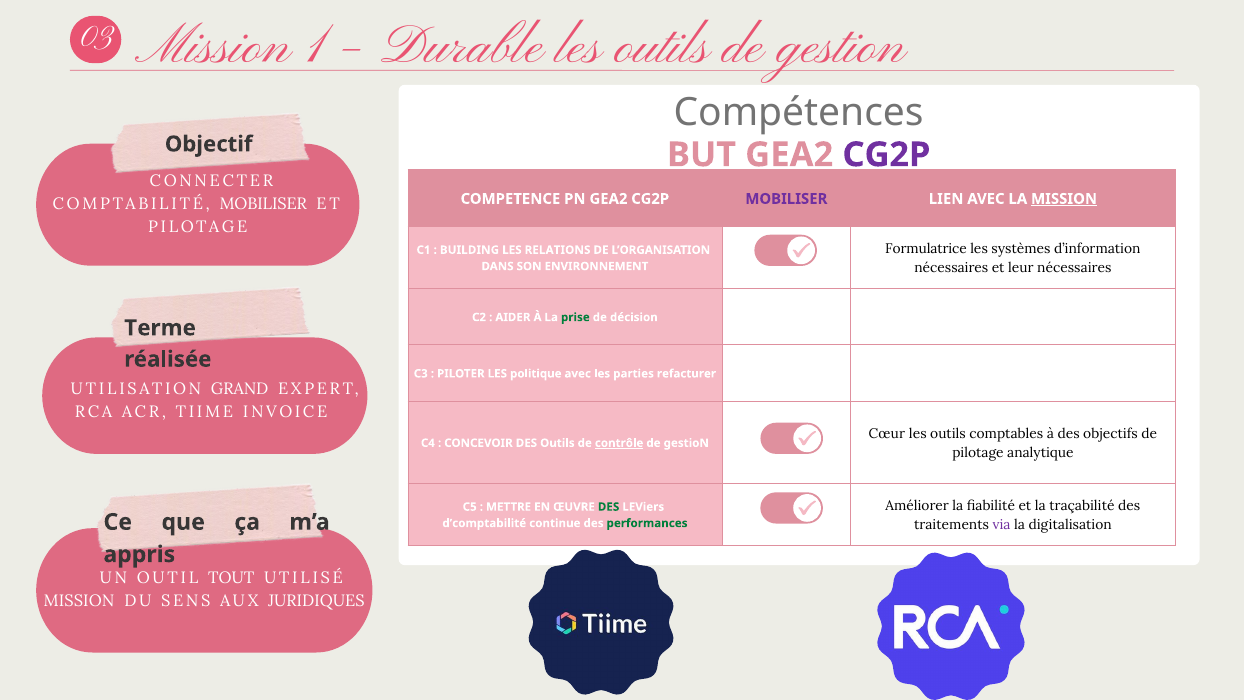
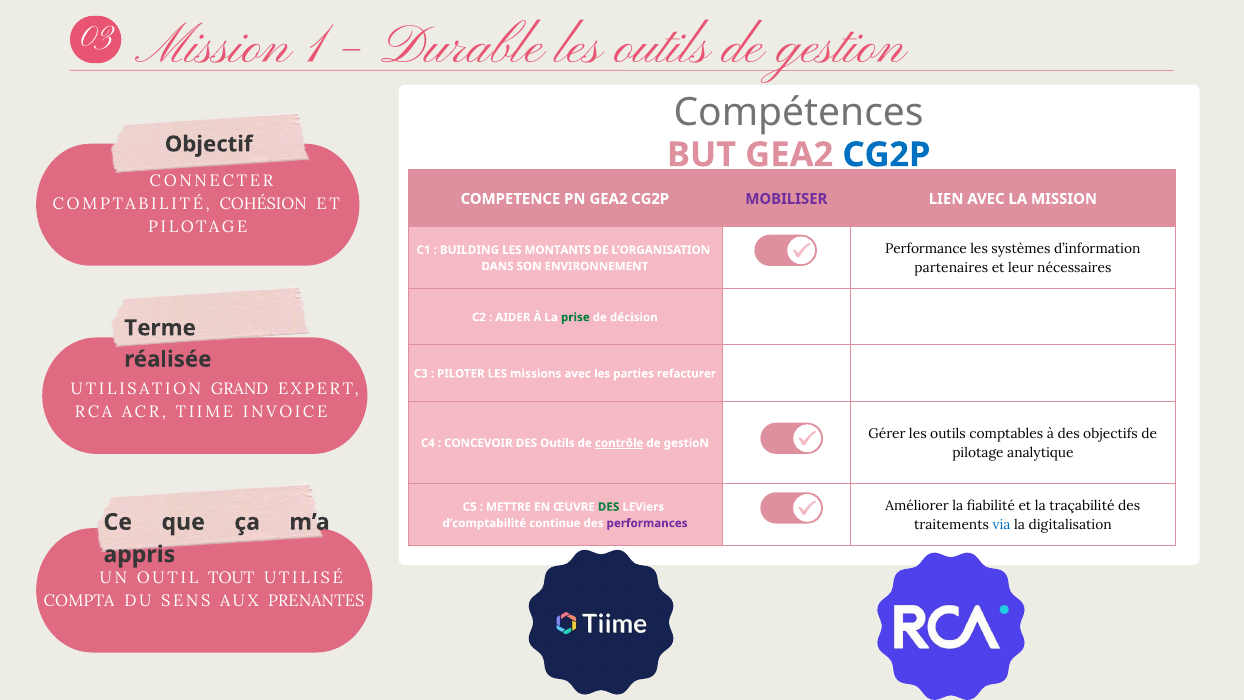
CG2P colour: purple -> blue (886, 155)
MISSION underline: present -> none (1064, 199)
COMPTABILITÉ MOBILISER: MOBILISER -> COHÉSION (263, 204)
Formulatrice: Formulatrice -> Performance (926, 249)
RELATIONS: RELATIONS -> MONTANTS (558, 250)
nécessaires: nécessaires -> partenaires (951, 268)
politique: politique -> missions (536, 374)
Cœur: Cœur -> Gérer (887, 434)
via colour: purple -> blue (1002, 525)
performances colour: green -> purple (647, 523)
MISSION: MISSION -> COMPTA (79, 600)
JURIDIQUES: JURIDIQUES -> PRENANTES (316, 600)
